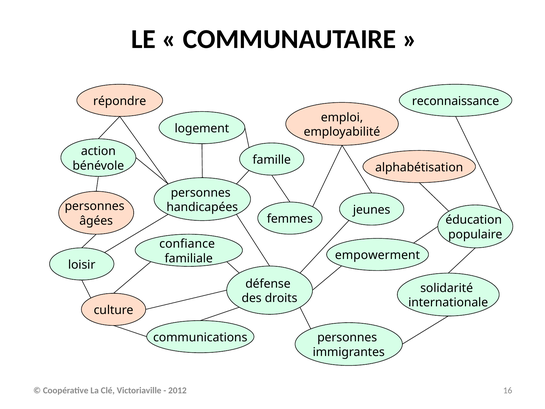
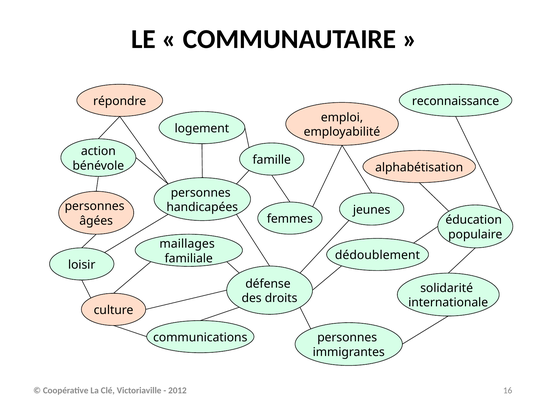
confiance: confiance -> maillages (187, 244)
empowerment: empowerment -> dédoublement (377, 255)
